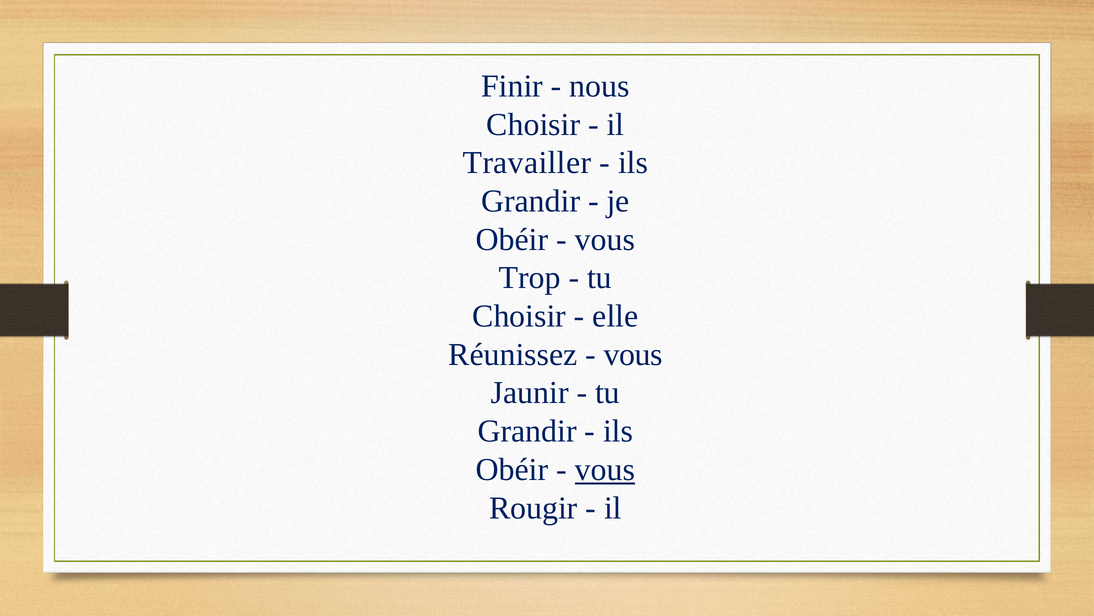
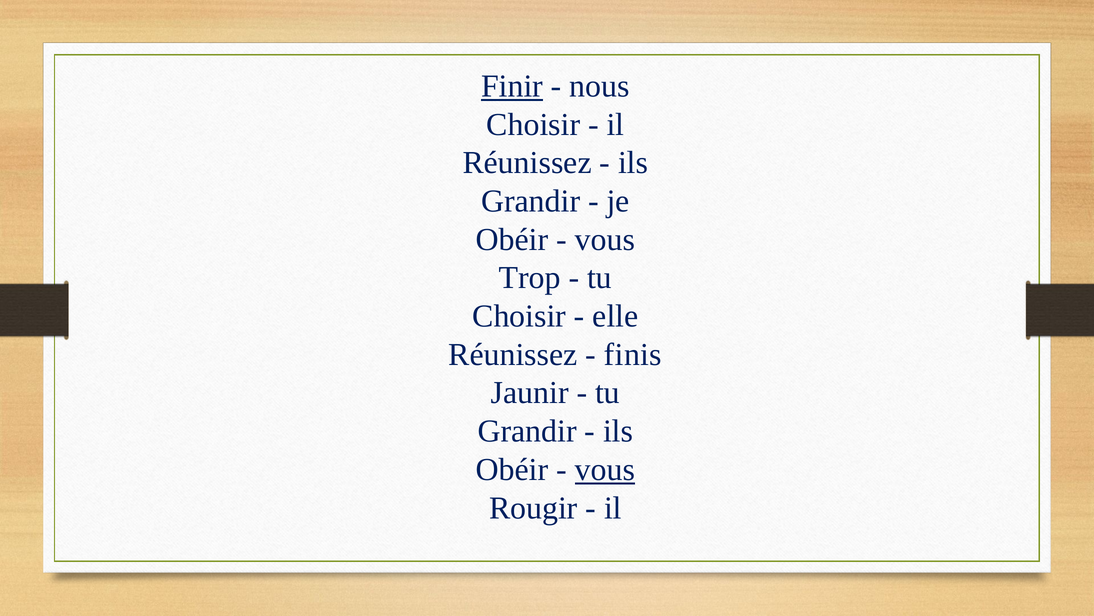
Finir underline: none -> present (512, 86)
Travailler: Travailler -> Réunissez (527, 163)
vous: vous -> finis (633, 354)
